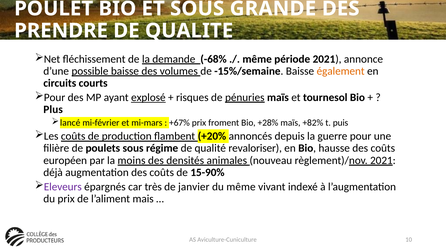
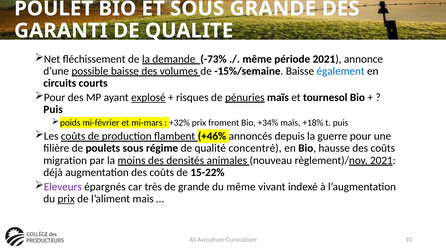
PRENDRE: PRENDRE -> GARANTI (61, 31)
-68%: -68% -> -73% (214, 59)
également colour: orange -> blue (341, 71)
Plus: Plus -> Puis (53, 109)
lancé: lancé -> poids (70, 123)
+67%: +67% -> +32% (179, 123)
+28%: +28% -> +34% (268, 123)
+82%: +82% -> +18% (313, 123)
+20%: +20% -> +46% (212, 136)
revaloriser: revaloriser -> concentré (255, 148)
européen: européen -> migration (65, 160)
15-90%: 15-90% -> 15-22% (207, 172)
de janvier: janvier -> grande (194, 187)
prix underline: none -> present (66, 199)
